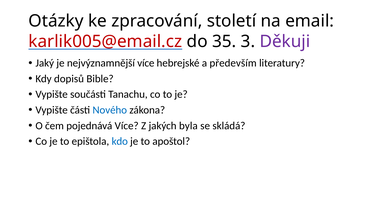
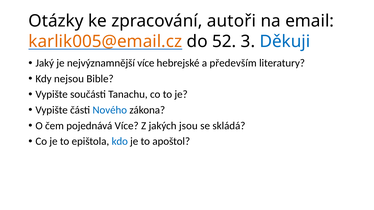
století: století -> autoři (231, 21)
karlik005@email.cz colour: red -> orange (105, 41)
35: 35 -> 52 (224, 41)
Děkuji colour: purple -> blue (285, 41)
dopisů: dopisů -> nejsou (69, 79)
byla: byla -> jsou (188, 126)
